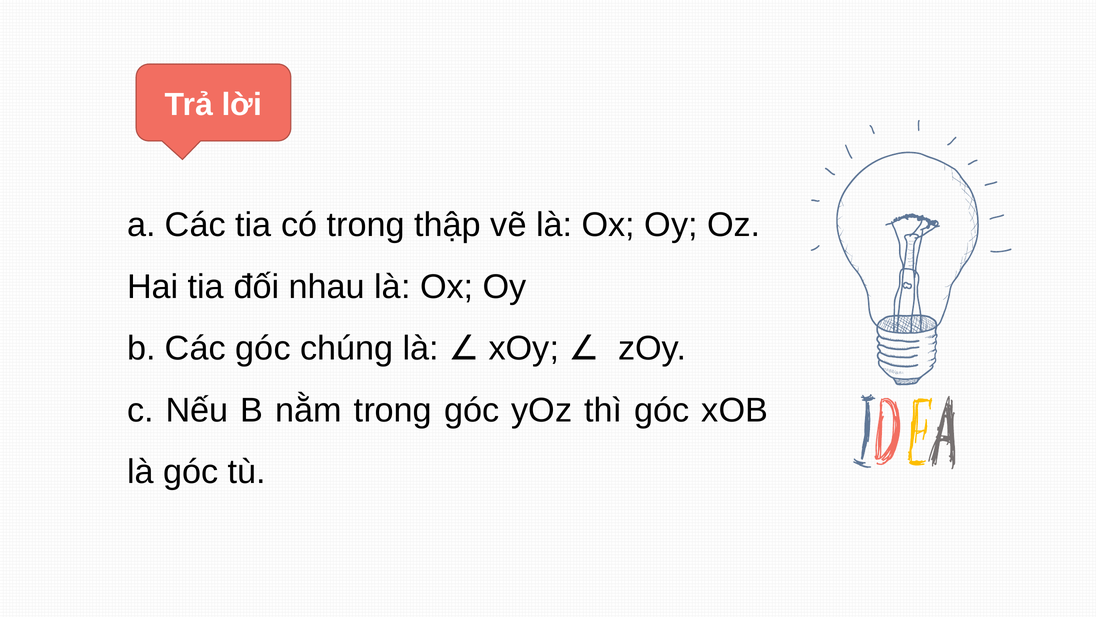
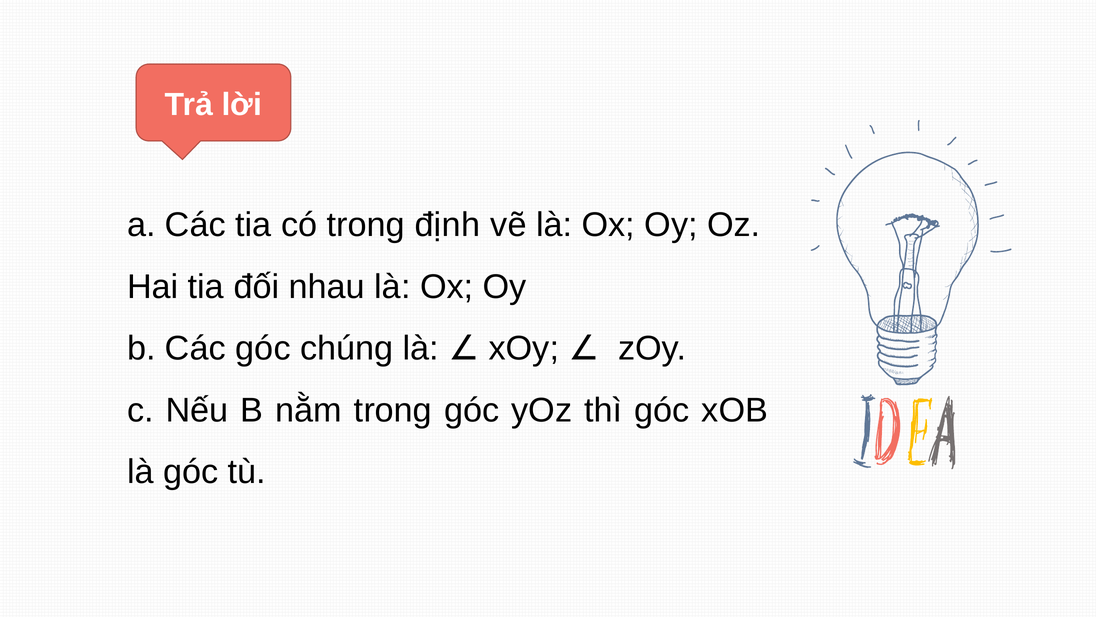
thập: thập -> định (447, 225)
